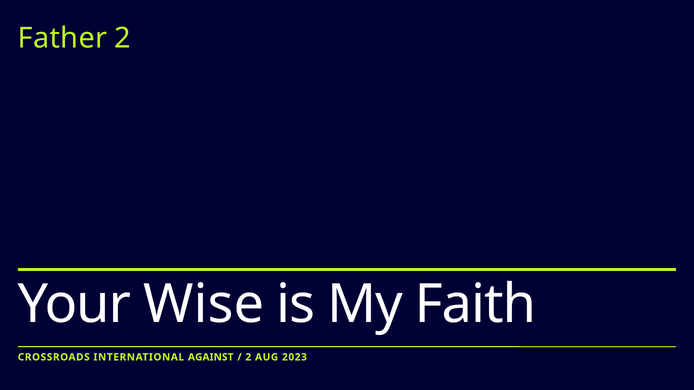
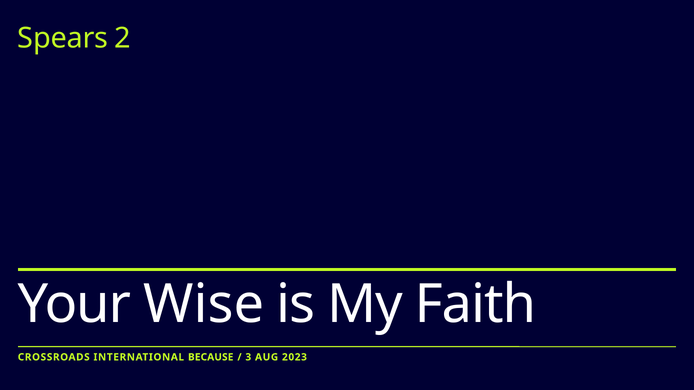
Father: Father -> Spears (63, 38)
AGAINST: AGAINST -> BECAUSE (211, 357)
2: 2 -> 3 (248, 357)
